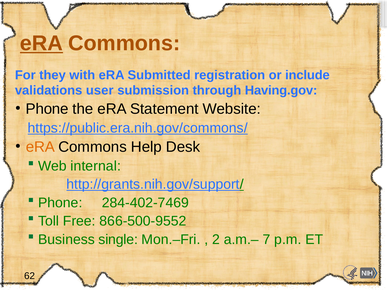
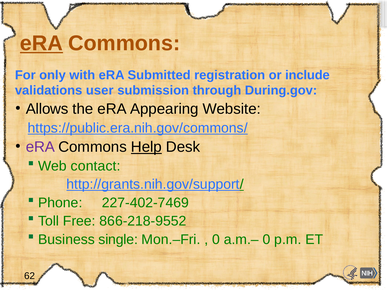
they: they -> only (52, 75)
Having.gov: Having.gov -> During.gov (281, 91)
Phone: Phone -> Allows (47, 109)
Statement: Statement -> Appearing (164, 109)
eRA colour: orange -> purple (40, 147)
Help underline: none -> present (146, 147)
internal: internal -> contact (96, 166)
284-402-7469: 284-402-7469 -> 227-402-7469 (145, 203)
866-500-9552: 866-500-9552 -> 866-218-9552 (143, 221)
2: 2 -> 0 (216, 240)
a.m.– 7: 7 -> 0 (266, 240)
